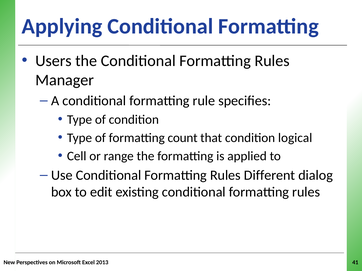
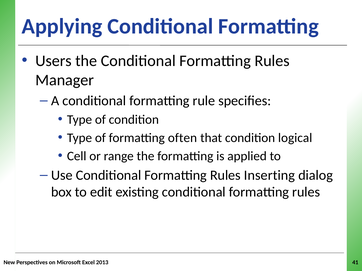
count: count -> often (182, 138)
Different: Different -> Inserting (269, 176)
